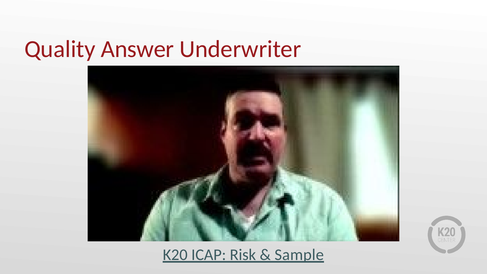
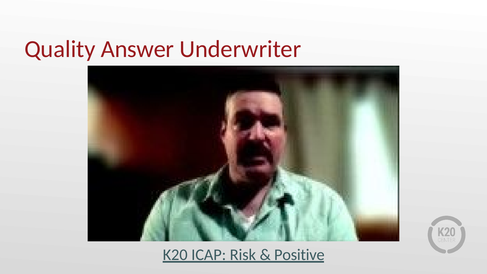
Sample: Sample -> Positive (299, 255)
